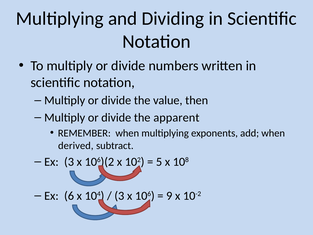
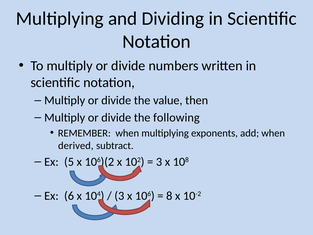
apparent: apparent -> following (176, 117)
Ex 3: 3 -> 5 (69, 162)
5: 5 -> 3 (159, 162)
9: 9 -> 8 (169, 196)
